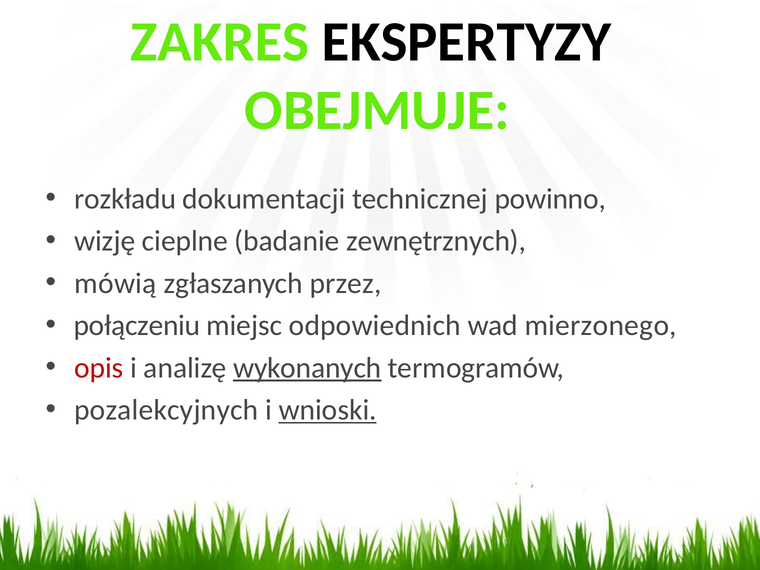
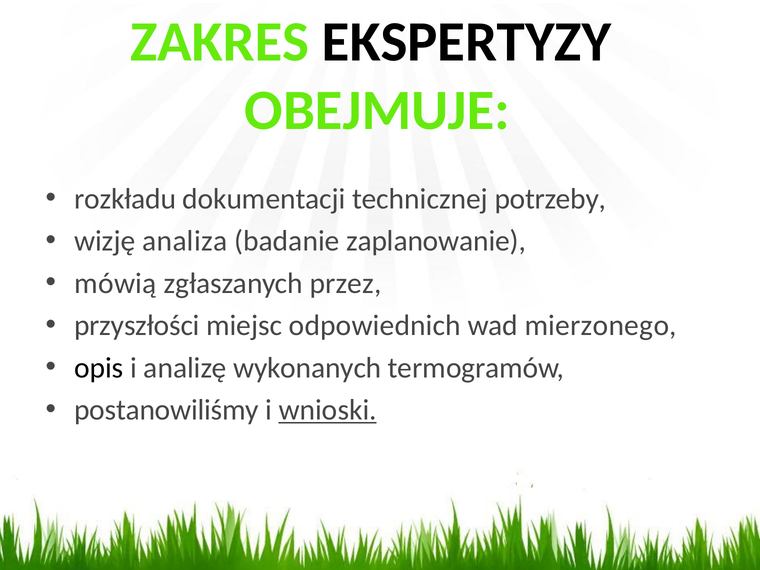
powinno: powinno -> potrzeby (550, 199)
cieplne: cieplne -> analiza (185, 241)
zewnętrznych: zewnętrznych -> zaplanowanie (436, 241)
połączeniu: połączeniu -> przyszłości (137, 326)
opis colour: red -> black (99, 368)
wykonanych underline: present -> none (307, 368)
pozalekcyjnych: pozalekcyjnych -> postanowiliśmy (166, 410)
